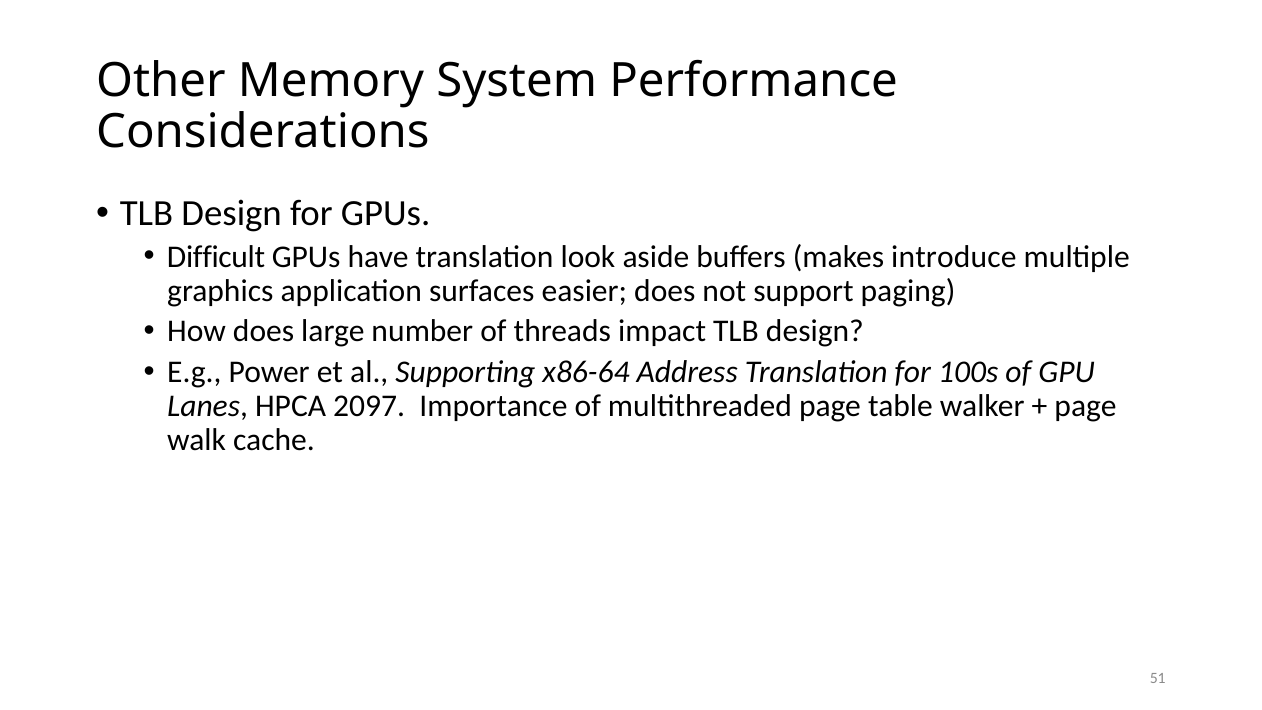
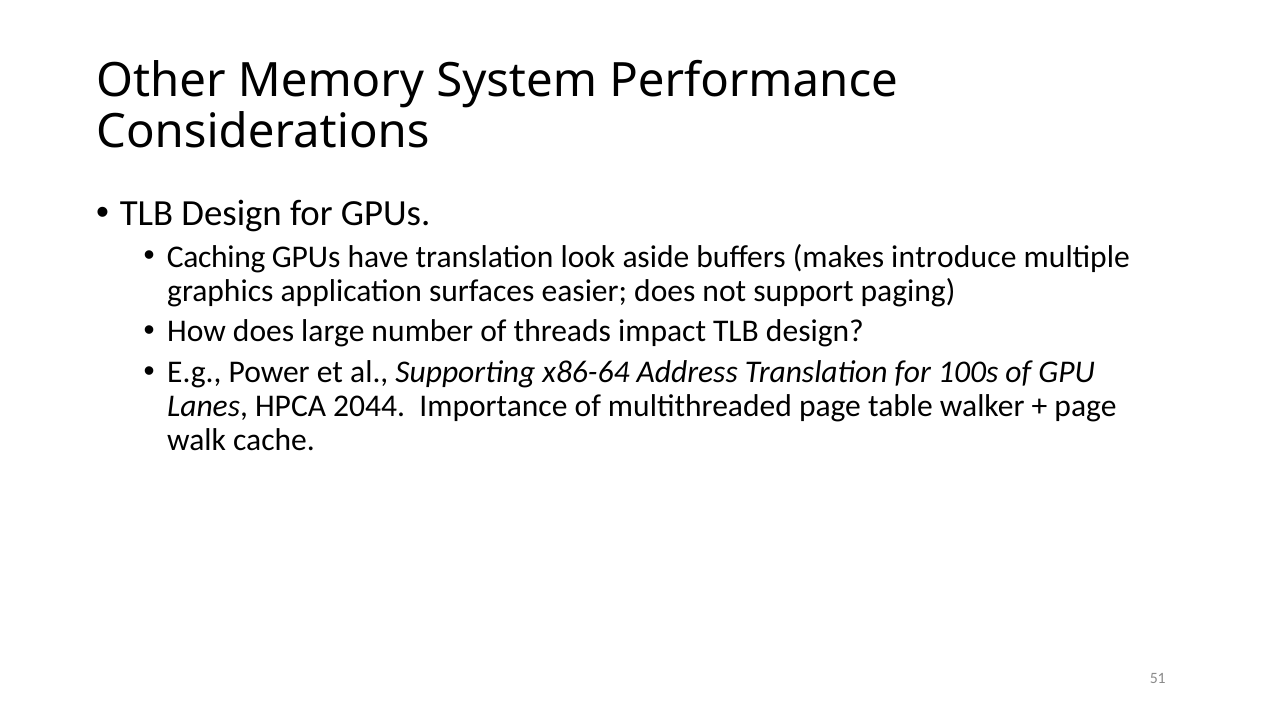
Difficult: Difficult -> Caching (216, 257)
2097: 2097 -> 2044 (369, 406)
